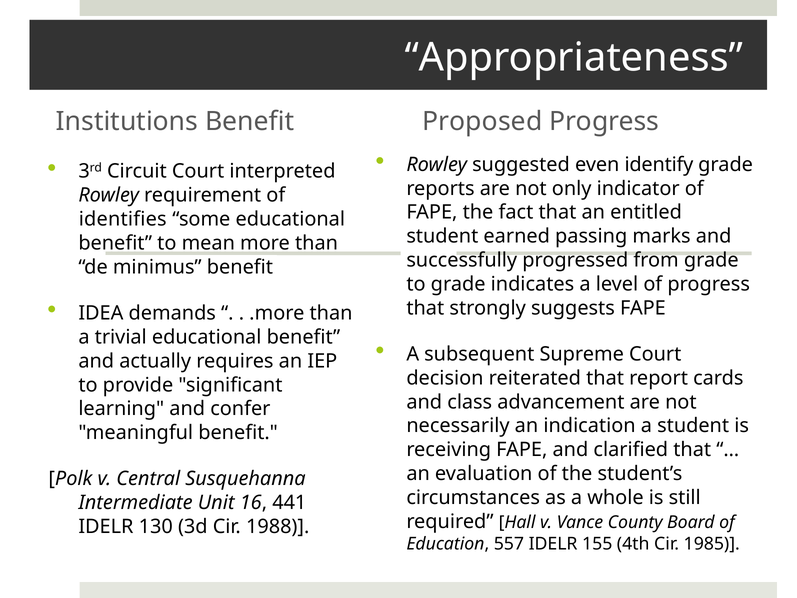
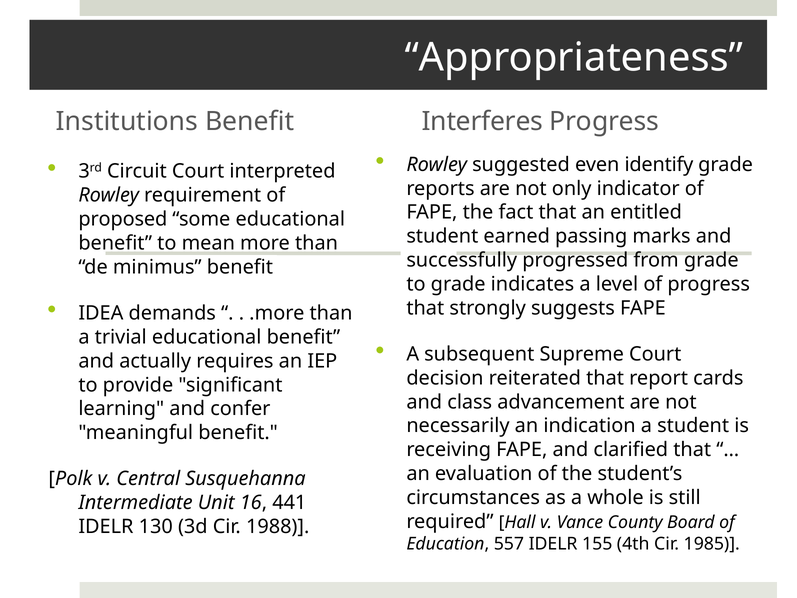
Proposed: Proposed -> Interferes (482, 121)
identifies: identifies -> proposed (123, 219)
